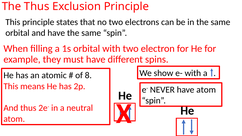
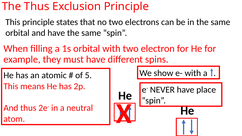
8: 8 -> 5 (88, 75)
have atom: atom -> place (206, 90)
